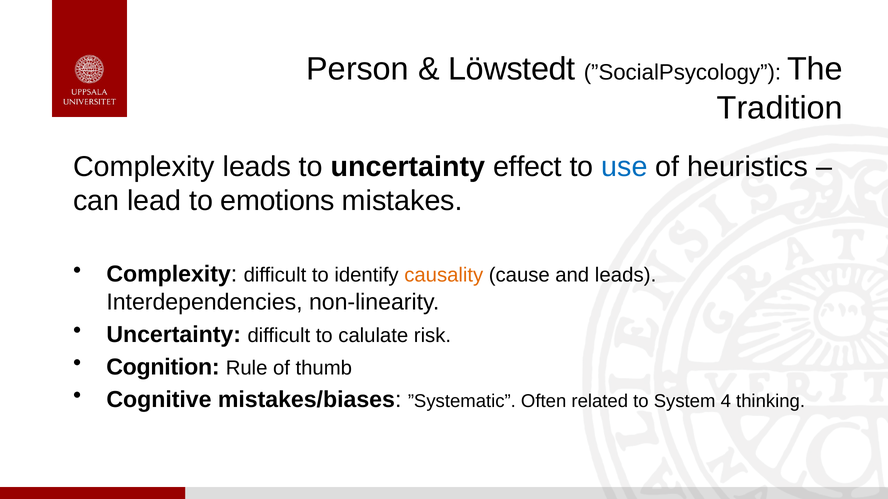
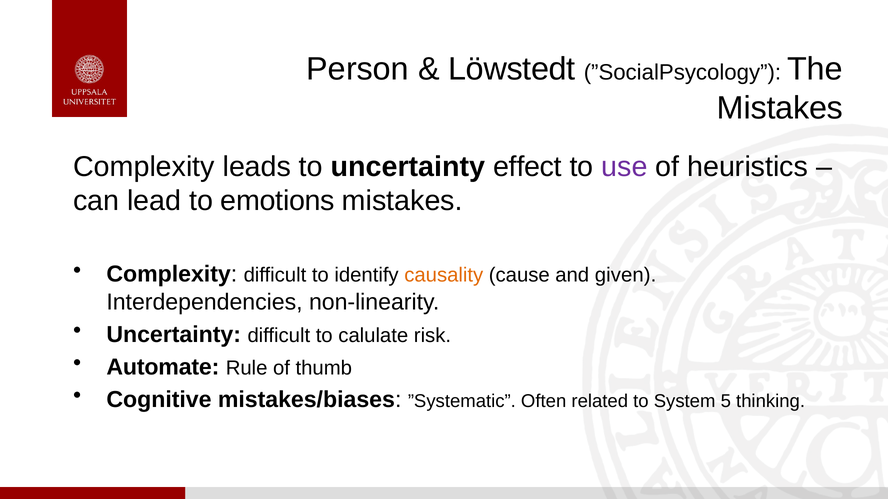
Tradition: Tradition -> Mistakes (780, 108)
use colour: blue -> purple (624, 167)
and leads: leads -> given (626, 275)
Cognition: Cognition -> Automate (163, 367)
4: 4 -> 5 (726, 401)
